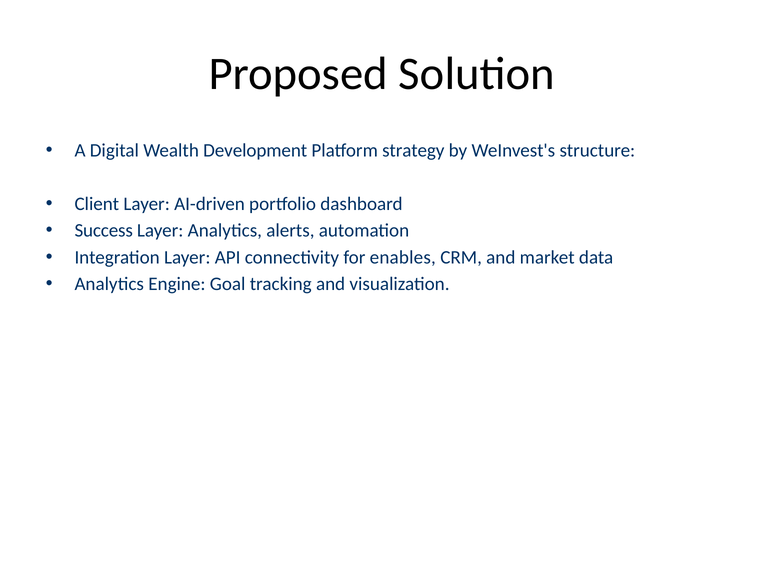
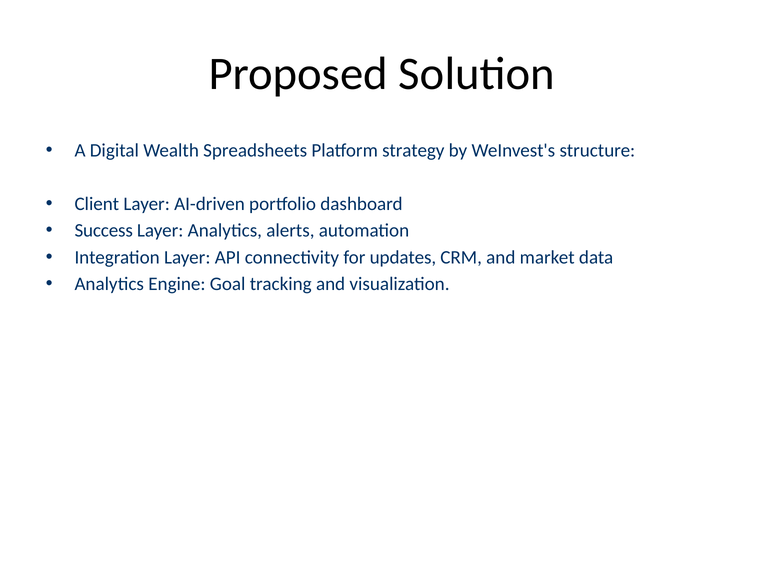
Development: Development -> Spreadsheets (255, 150)
enables: enables -> updates (403, 257)
